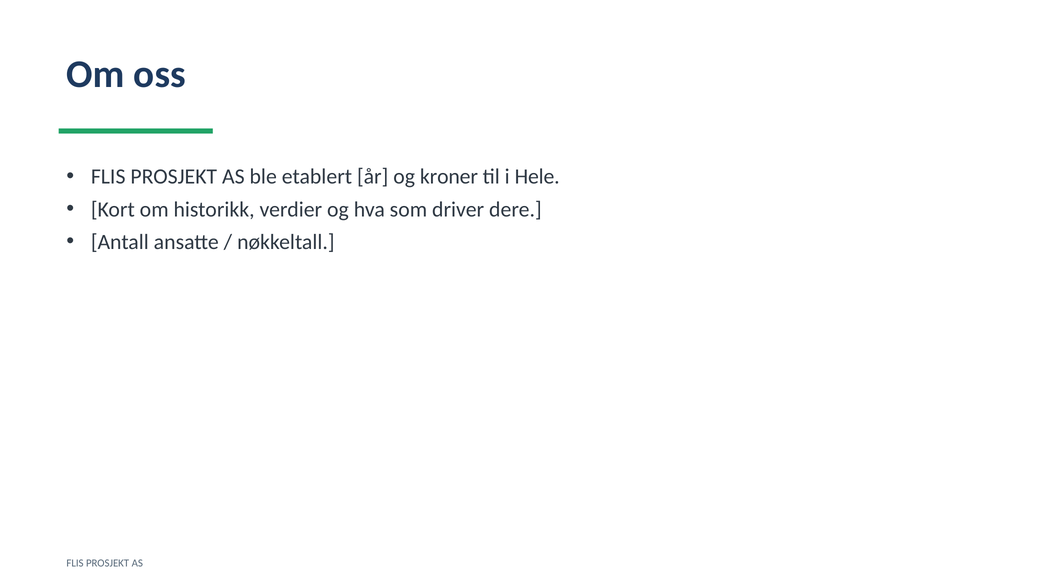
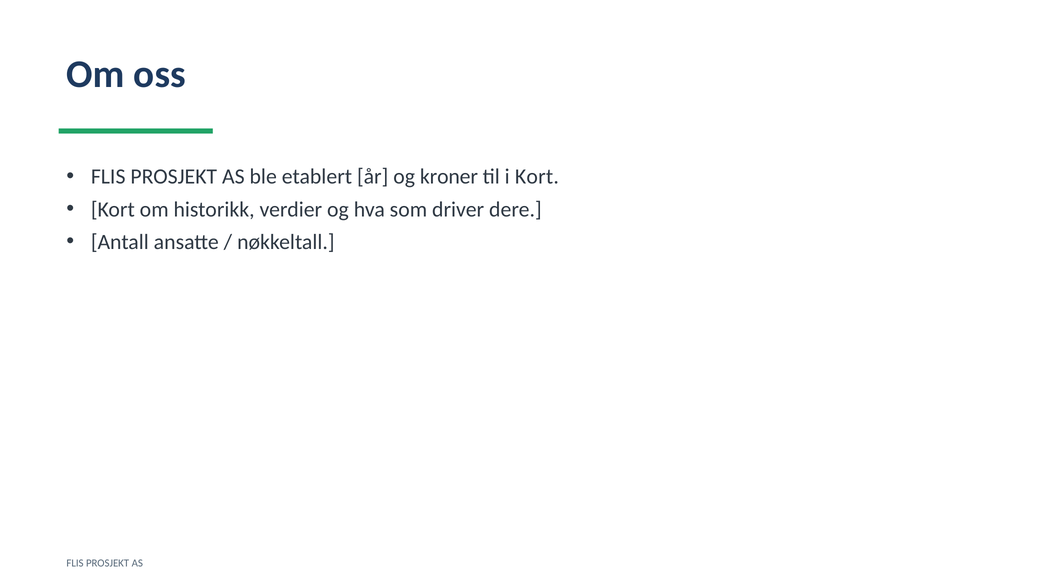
i Hele: Hele -> Kort (537, 177)
